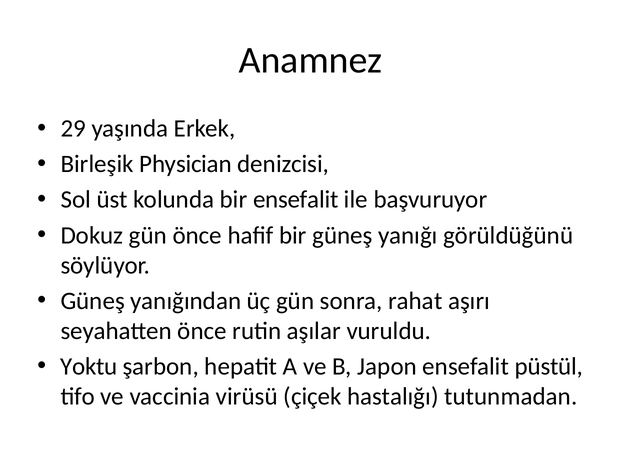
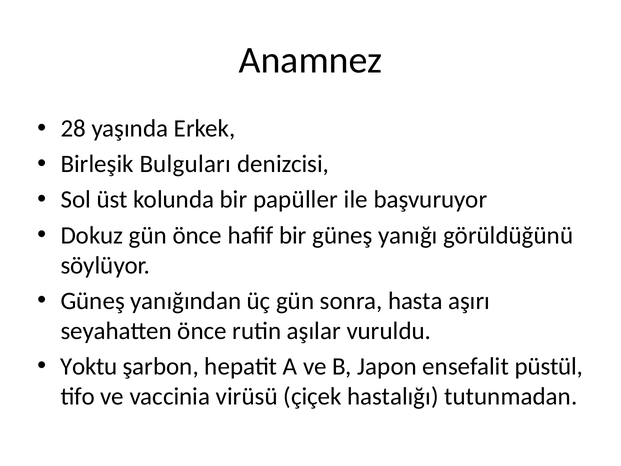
29: 29 -> 28 (73, 129)
Physician: Physician -> Bulguları (185, 164)
bir ensefalit: ensefalit -> papüller (296, 200)
rahat: rahat -> hasta (415, 301)
